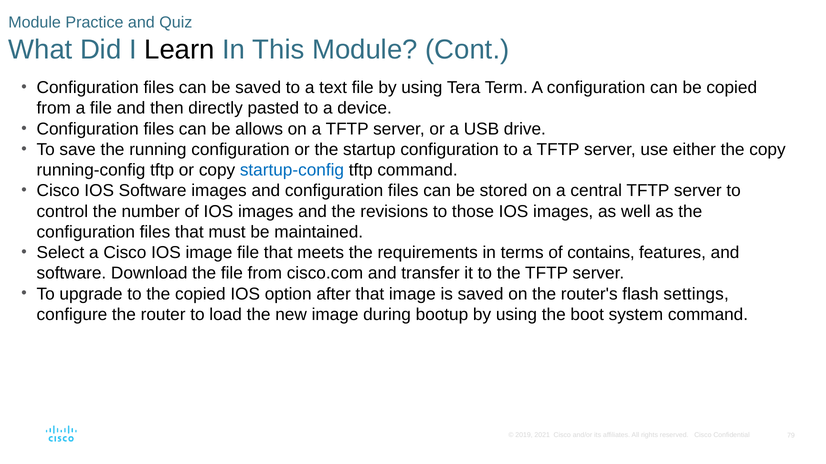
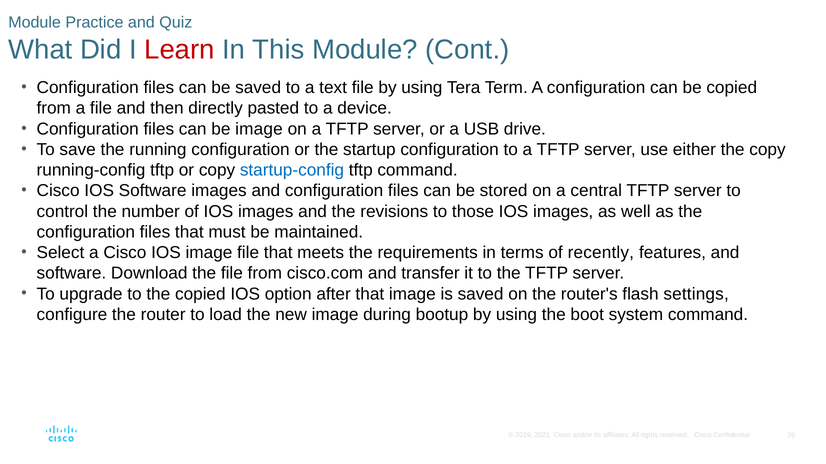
Learn colour: black -> red (180, 50)
be allows: allows -> image (259, 129)
contains: contains -> recently (601, 253)
